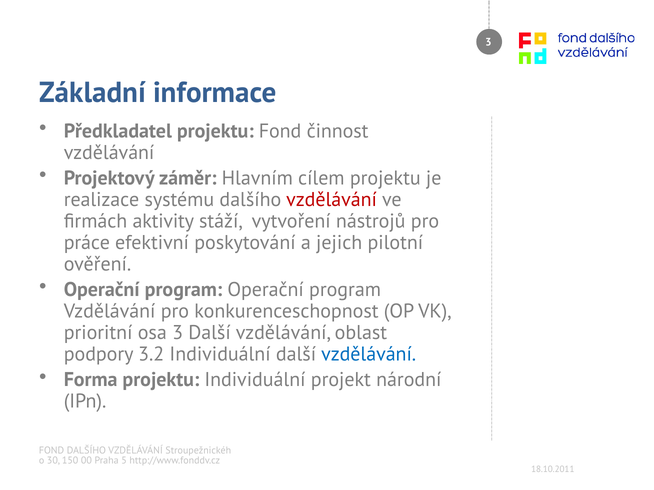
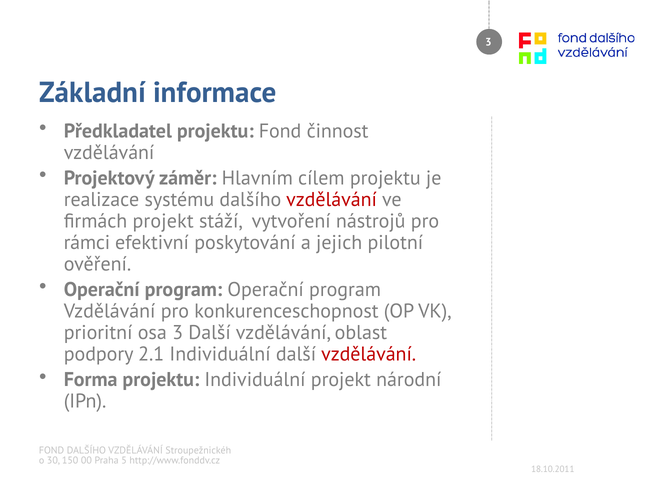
firmách aktivity: aktivity -> projekt (163, 221)
práce: práce -> rámci (87, 243)
3.2: 3.2 -> 2.1 (151, 355)
vzdělávání colour: blue -> red (369, 355)
